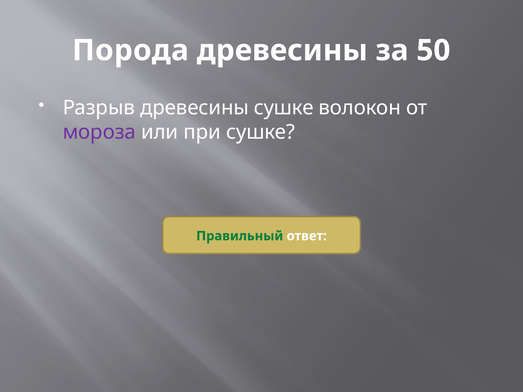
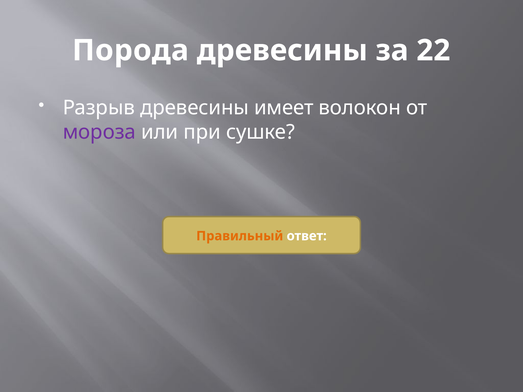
50: 50 -> 22 (433, 50)
древесины сушке: сушке -> имеет (284, 108)
Правильный colour: green -> orange (240, 236)
